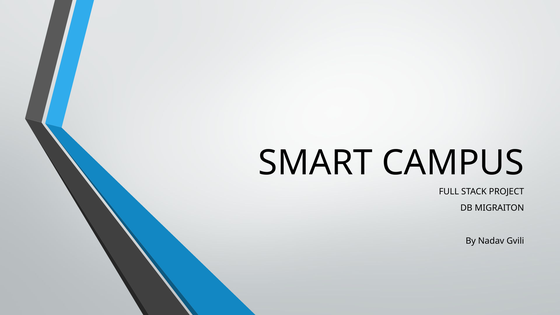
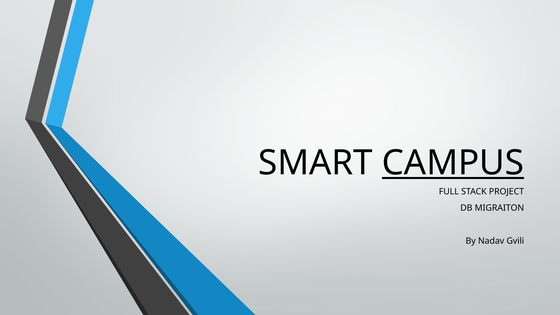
CAMPUS underline: none -> present (453, 163)
